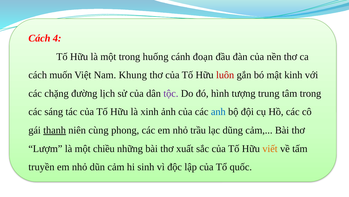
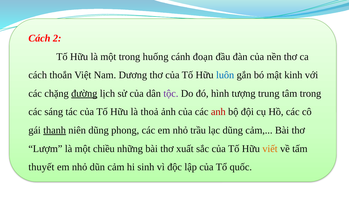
4: 4 -> 2 (57, 38)
muốn: muốn -> thoắn (61, 75)
Khung: Khung -> Dương (133, 75)
luôn colour: red -> blue (225, 75)
đường underline: none -> present (84, 93)
xinh: xinh -> thoả (149, 111)
anh colour: blue -> red (218, 111)
niên cùng: cùng -> dũng (99, 130)
truyền: truyền -> thuyết (41, 166)
